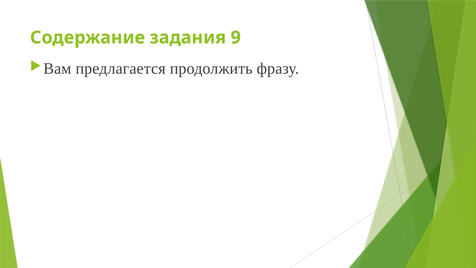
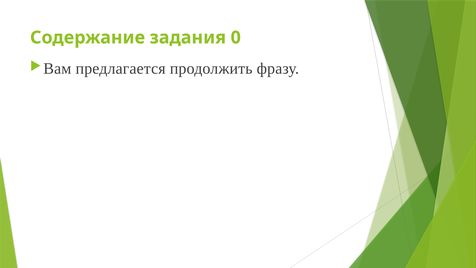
9: 9 -> 0 (236, 38)
